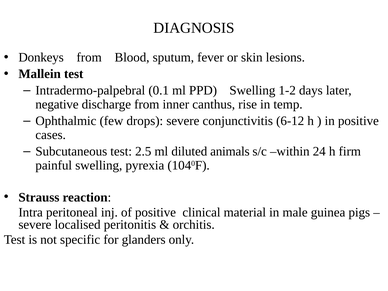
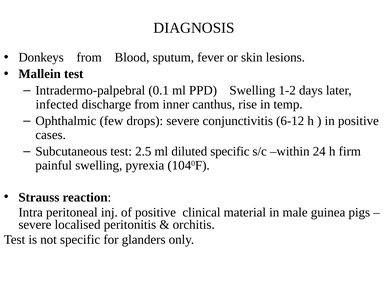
negative: negative -> infected (57, 104)
diluted animals: animals -> specific (230, 151)
